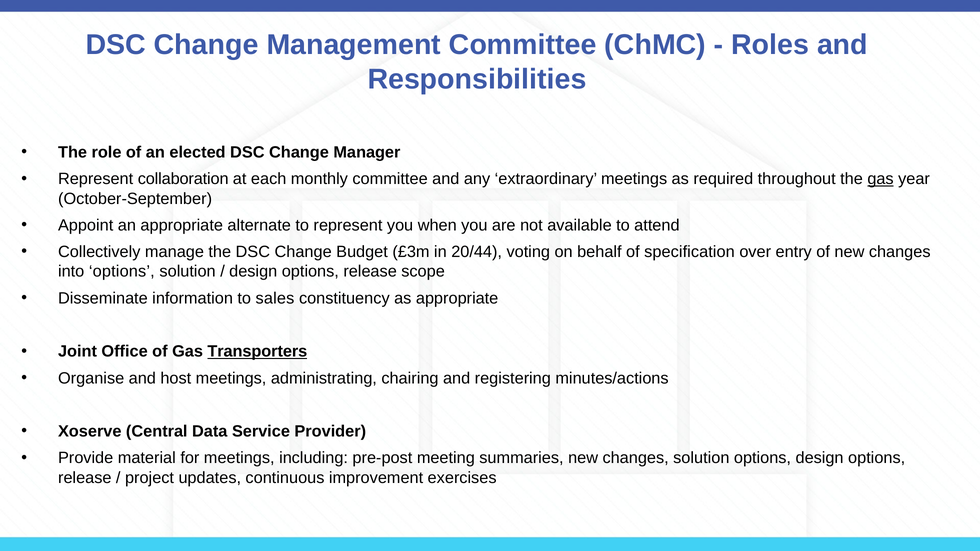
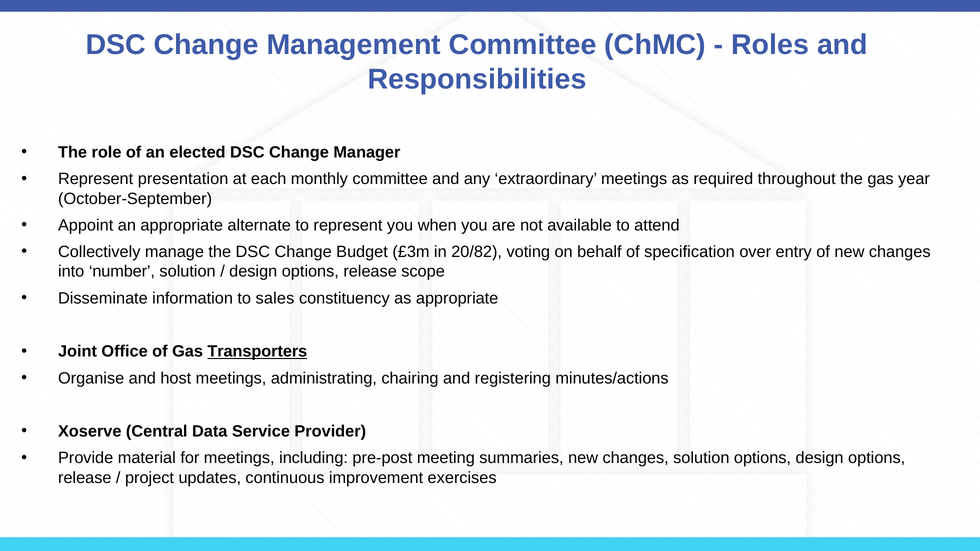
collaboration: collaboration -> presentation (183, 179)
gas underline: present -> none (881, 179)
20/44: 20/44 -> 20/82 (477, 252)
into options: options -> number (122, 272)
